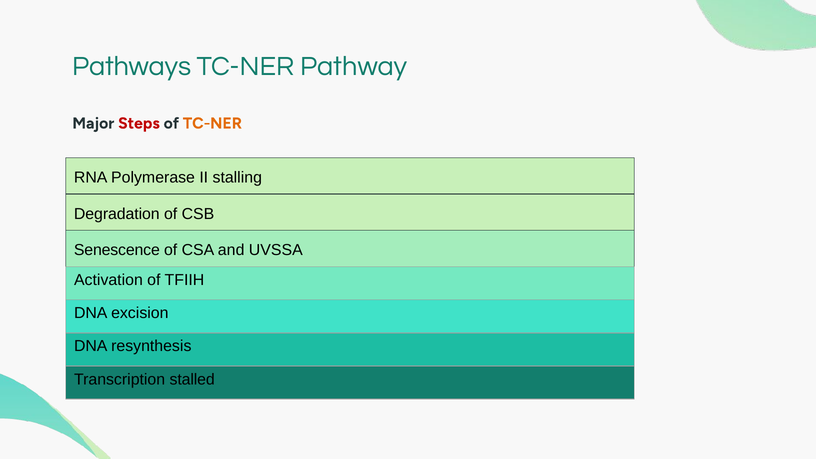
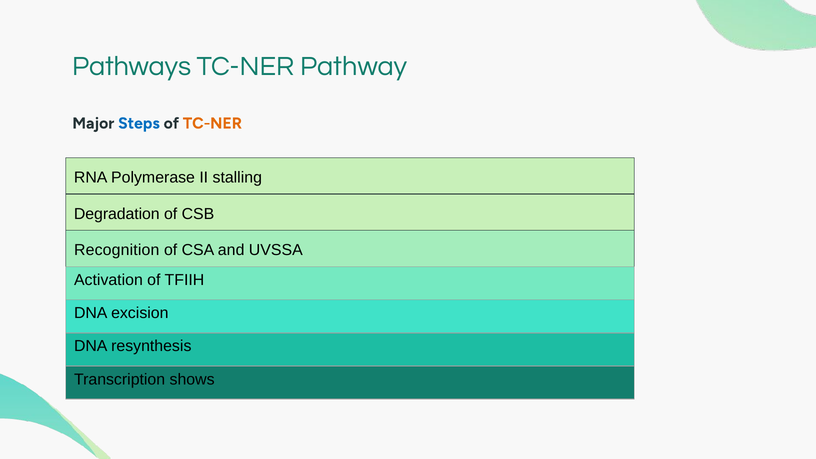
Steps colour: red -> blue (139, 123)
Senescence: Senescence -> Recognition (117, 250)
stalled: stalled -> shows (192, 379)
